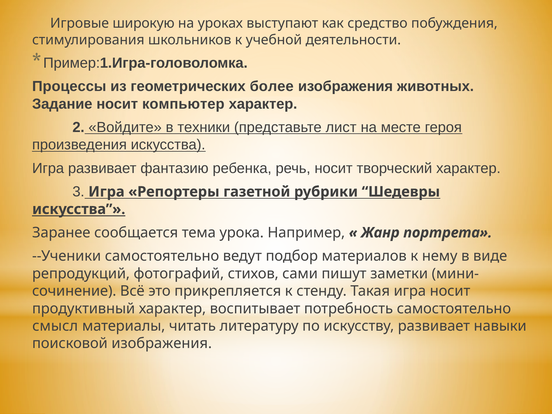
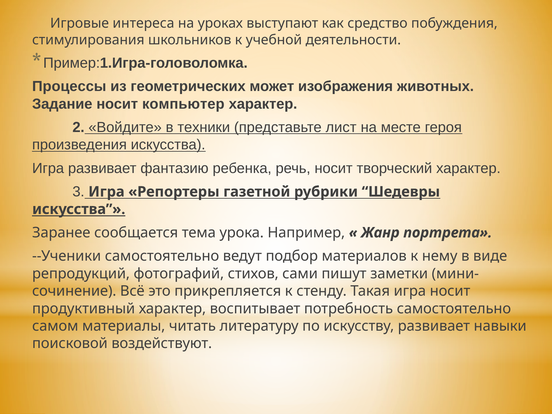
широкую: широкую -> интереса (143, 23)
более: более -> может (272, 86)
смысл: смысл -> самом (55, 326)
поисковой изображения: изображения -> воздействуют (162, 343)
